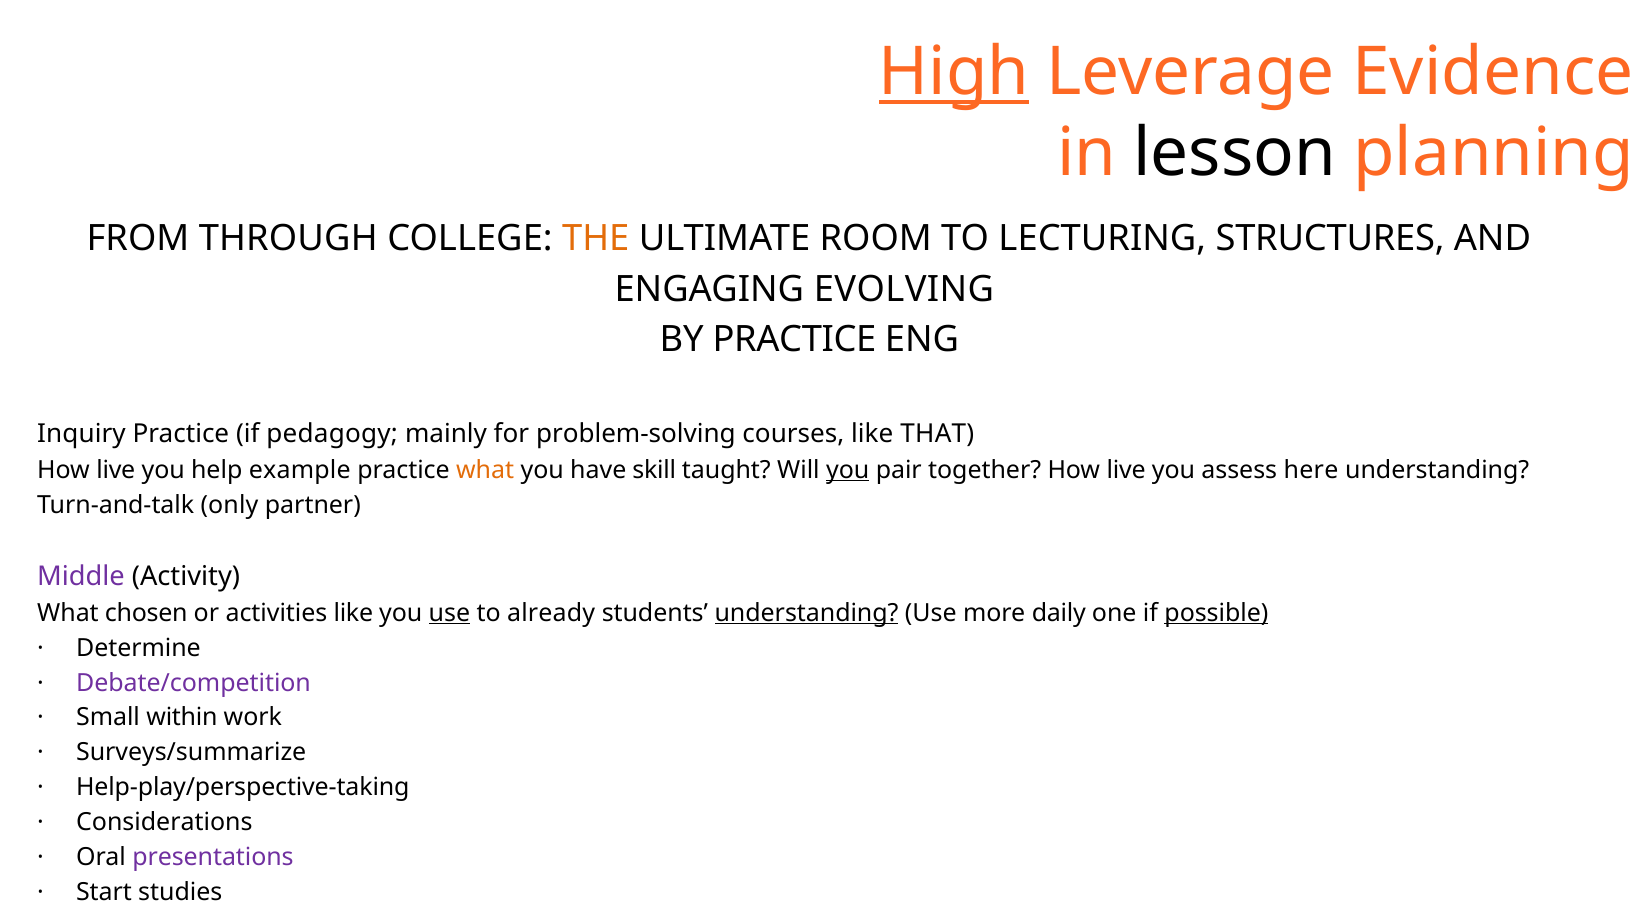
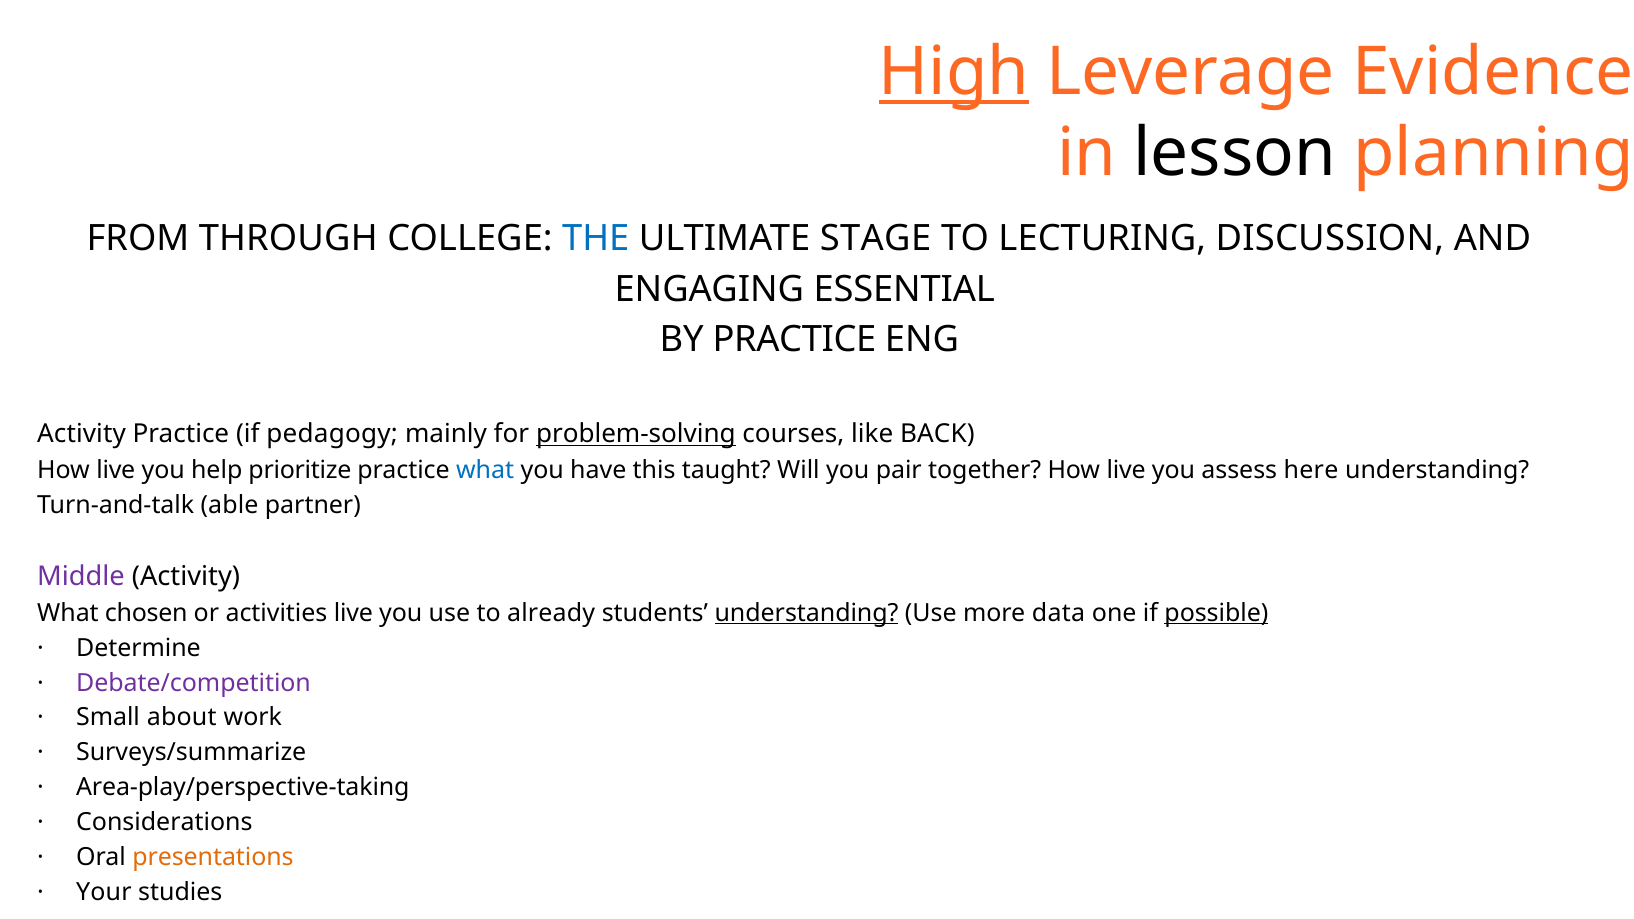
THE colour: orange -> blue (596, 238)
ROOM: ROOM -> STAGE (876, 238)
STRUCTURES: STRUCTURES -> DISCUSSION (1330, 238)
EVOLVING: EVOLVING -> ESSENTIAL (904, 289)
Inquiry: Inquiry -> Activity (82, 434)
problem-solving underline: none -> present (636, 434)
THAT: THAT -> BACK (937, 434)
example: example -> prioritize (300, 470)
what colour: orange -> blue (485, 470)
skill: skill -> this (654, 470)
you underline: present -> none (848, 470)
only: only -> able (229, 505)
activities like: like -> live (353, 613)
use underline: present -> none (449, 613)
daily: daily -> data (1059, 613)
within: within -> about (182, 718)
Help-play/perspective-taking: Help-play/perspective-taking -> Area-play/perspective-taking (243, 788)
presentations colour: purple -> orange (213, 858)
Start: Start -> Your (104, 893)
